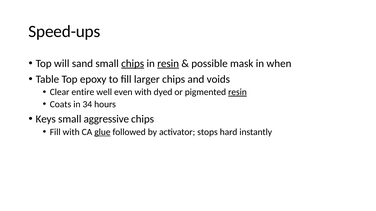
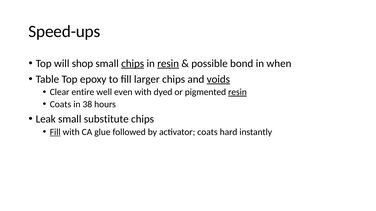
sand: sand -> shop (82, 64)
mask: mask -> bond (242, 64)
voids underline: none -> present (218, 79)
34: 34 -> 38 (87, 104)
Keys: Keys -> Leak (46, 119)
aggressive: aggressive -> substitute (106, 119)
Fill underline: none -> present (55, 132)
glue underline: present -> none (102, 132)
activator stops: stops -> coats (207, 132)
